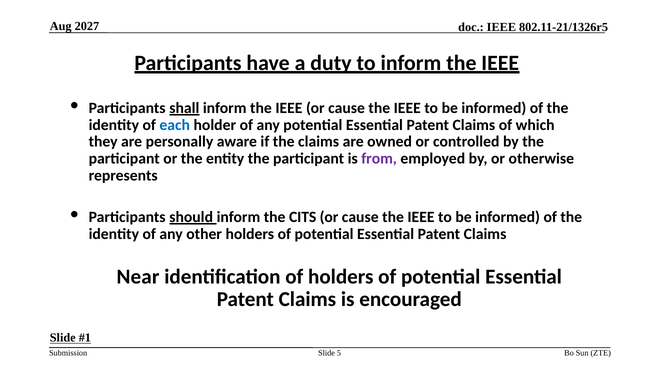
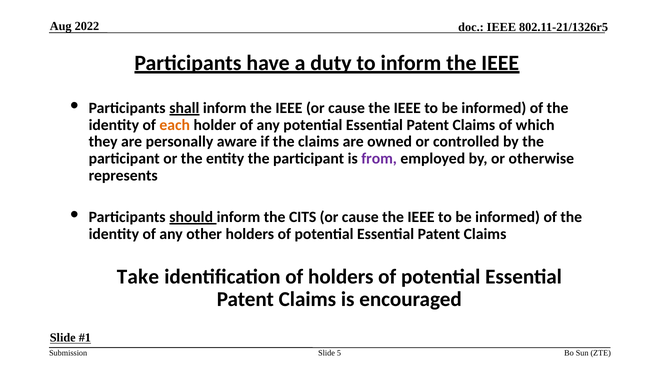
2027: 2027 -> 2022 (87, 26)
each colour: blue -> orange (175, 125)
Near: Near -> Take (138, 277)
